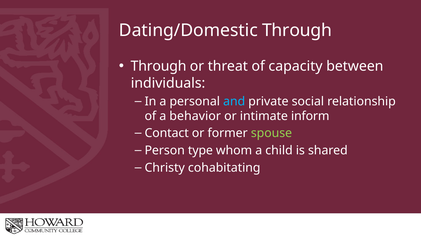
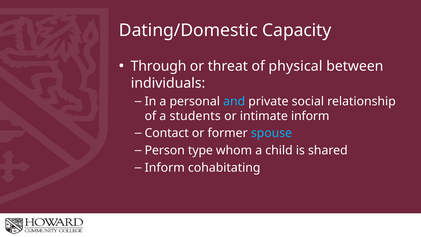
Dating/Domestic Through: Through -> Capacity (297, 30)
capacity: capacity -> physical (295, 66)
behavior: behavior -> students (195, 116)
spouse colour: light green -> light blue (271, 133)
Christy: Christy -> Inform (165, 168)
